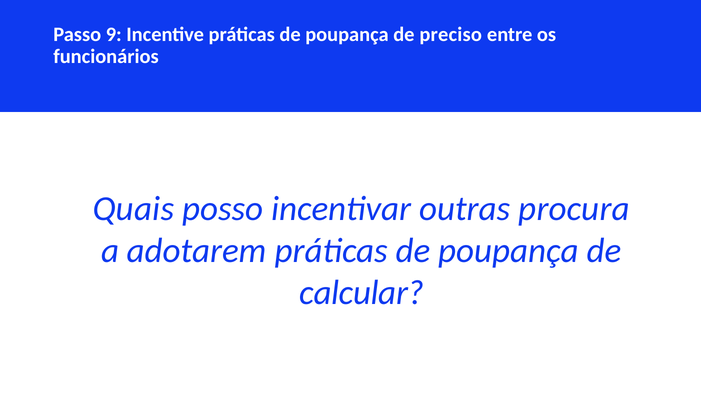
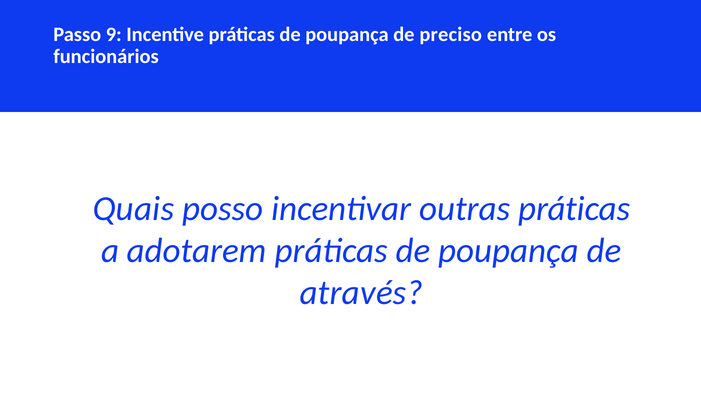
outras procura: procura -> práticas (574, 209)
calcular: calcular -> através (361, 293)
